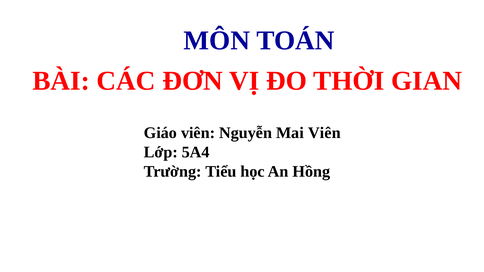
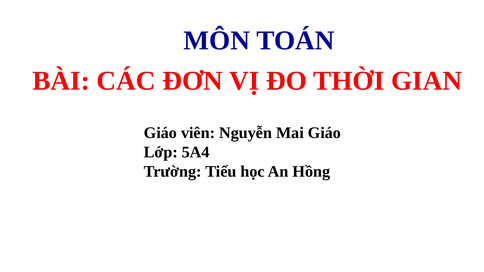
Mai Viên: Viên -> Giáo (324, 133)
